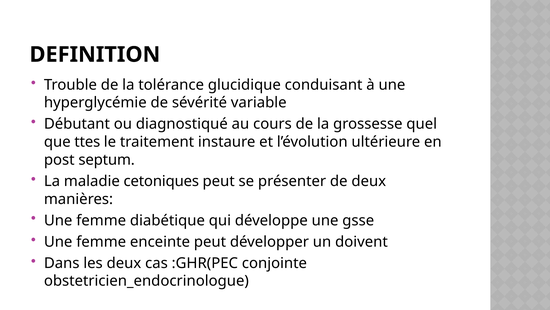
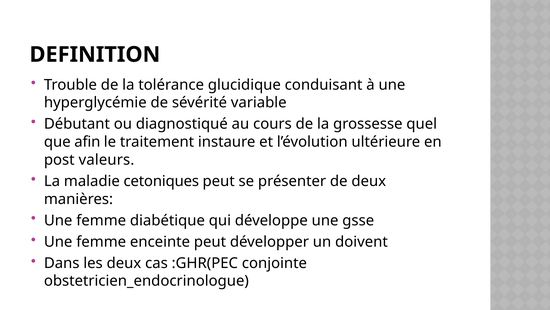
ttes: ttes -> afin (87, 142)
septum: septum -> valeurs (106, 160)
